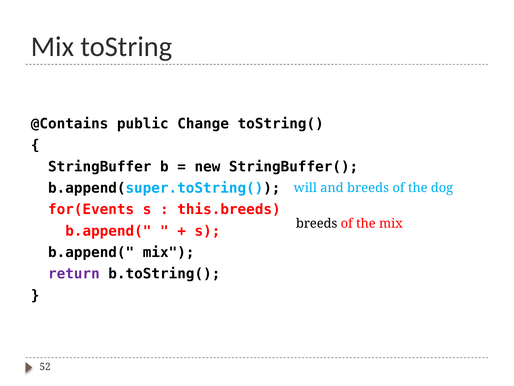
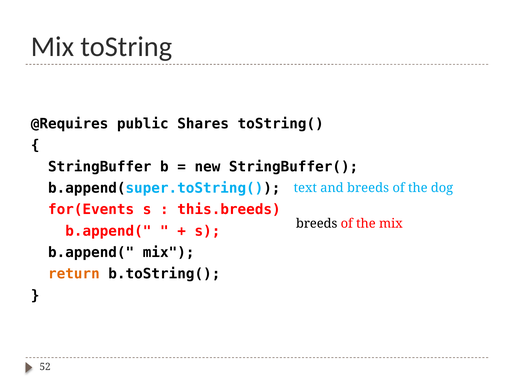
@Contains: @Contains -> @Requires (70, 124)
Change: Change -> Shares (203, 124)
will: will -> text (305, 188)
return colour: purple -> orange (74, 274)
